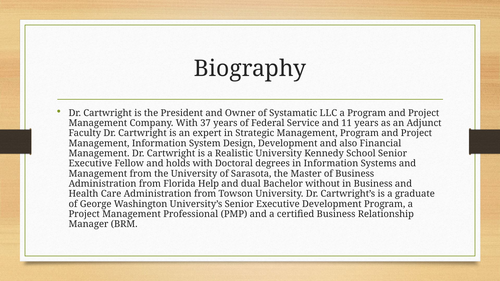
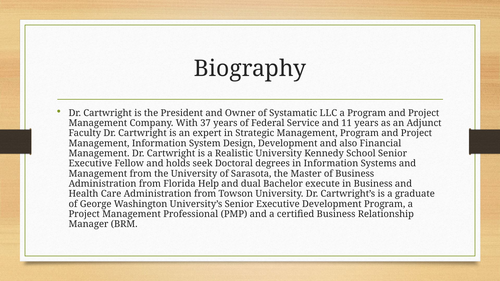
holds with: with -> seek (203, 164)
without: without -> execute (323, 184)
